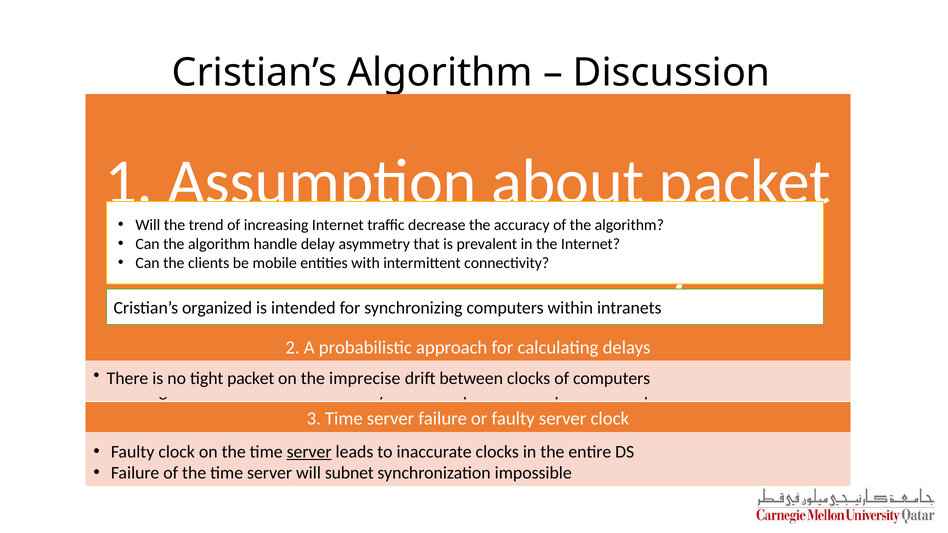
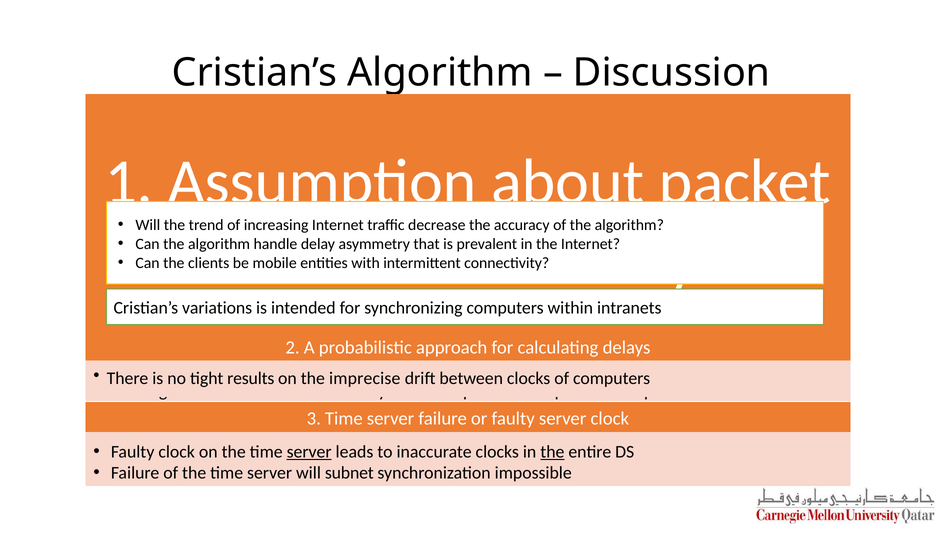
organized: organized -> variations (217, 308)
packet: packet -> results (251, 378)
the underline: none -> present (552, 452)
